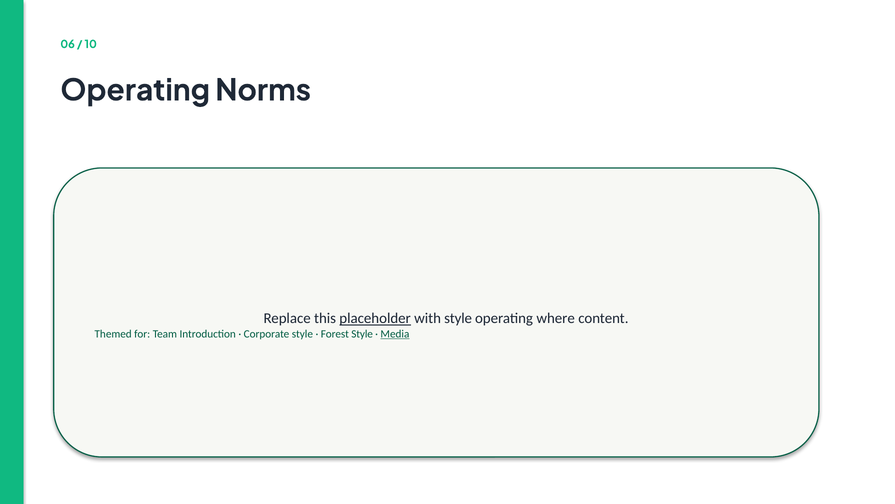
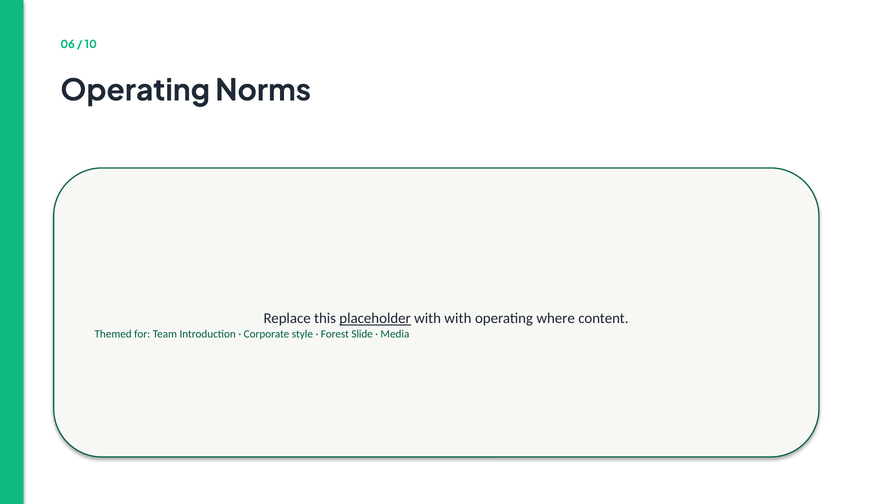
with style: style -> with (458, 318)
Forest Style: Style -> Slide (362, 334)
Media underline: present -> none (395, 334)
